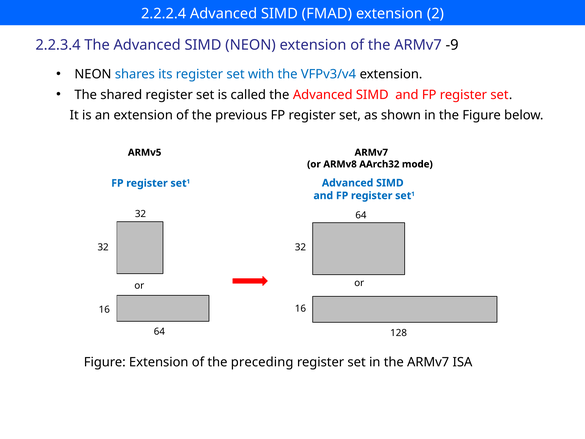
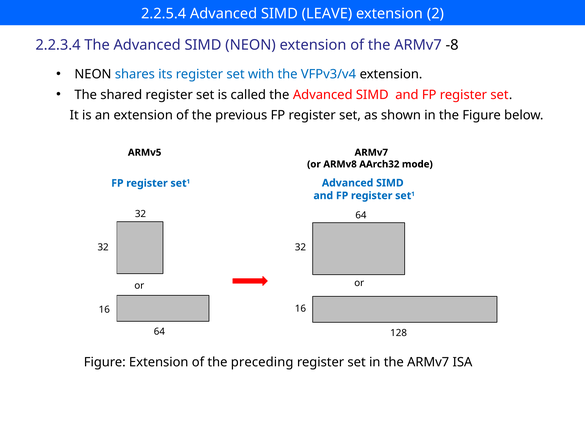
2.2.2.4: 2.2.2.4 -> 2.2.5.4 (164, 14)
FMAD: FMAD -> LEAVE (327, 14)
-9: -9 -> -8 (452, 45)
